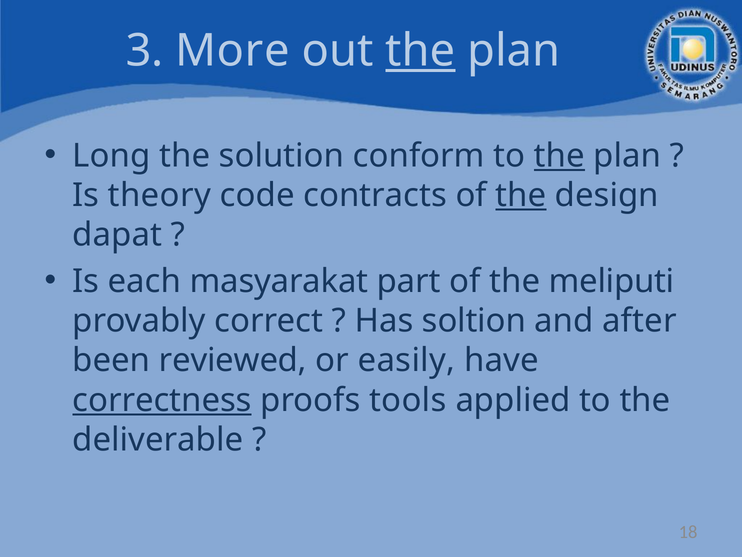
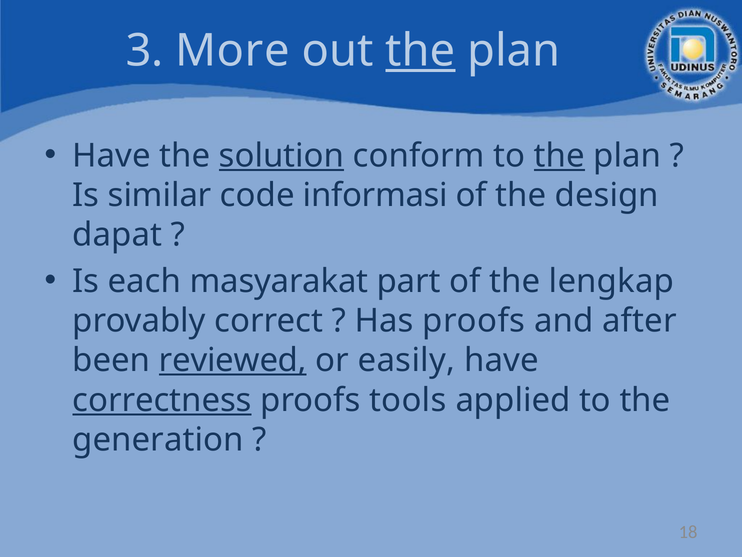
Long: Long -> Have (112, 156)
solution underline: none -> present (282, 156)
theory: theory -> similar (160, 195)
contracts: contracts -> informasi (375, 195)
the underline: present -> none (521, 195)
meliputi: meliputi -> lengkap (611, 281)
Has soltion: soltion -> proofs (474, 321)
reviewed underline: none -> present (233, 360)
deliverable: deliverable -> generation (158, 439)
